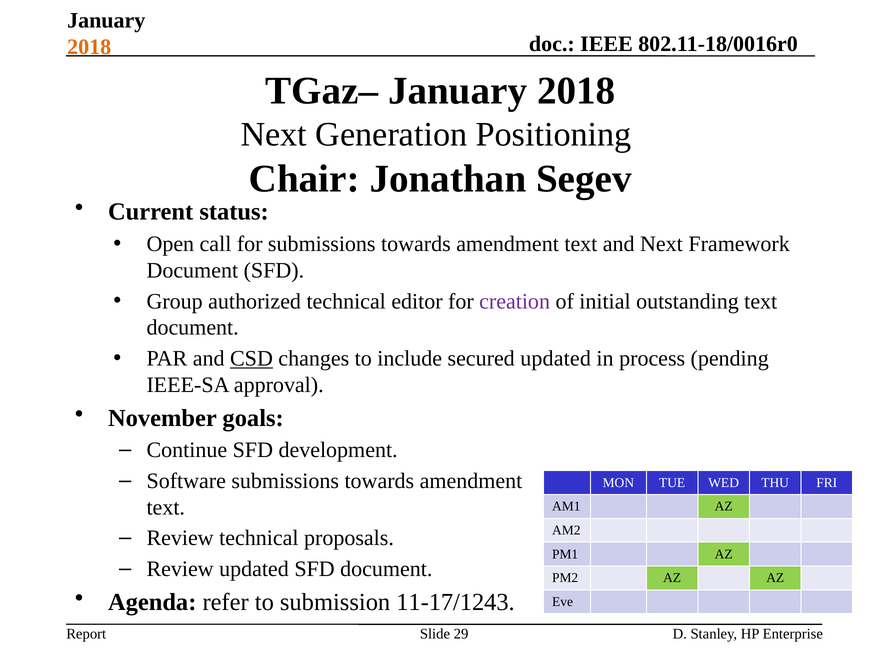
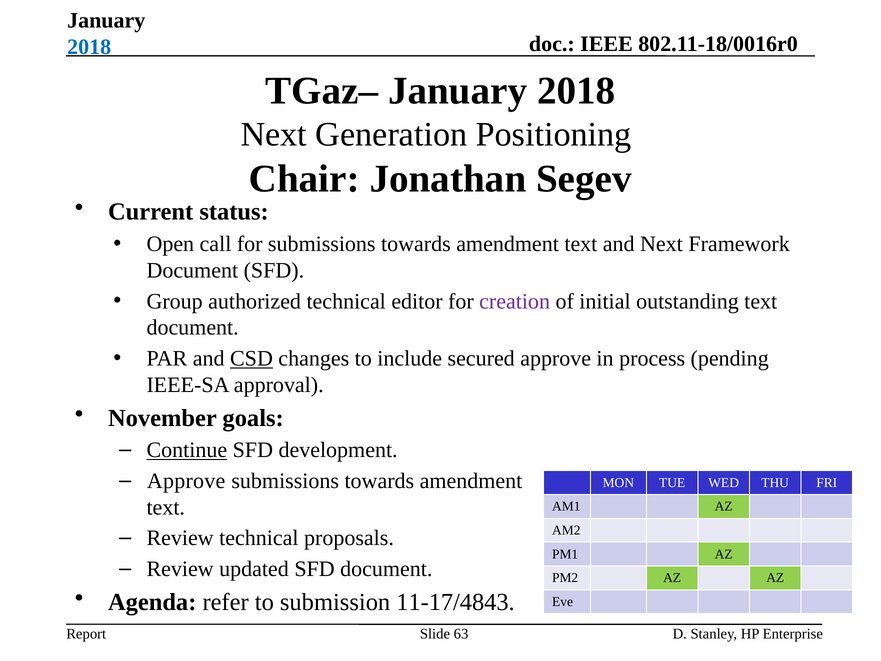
2018 colour: orange -> blue (89, 47)
secured updated: updated -> approve (556, 358)
Continue underline: none -> present (187, 450)
Software: Software -> Approve (186, 481)
11-17/1243: 11-17/1243 -> 11-17/4843 (455, 602)
29: 29 -> 63 (461, 634)
